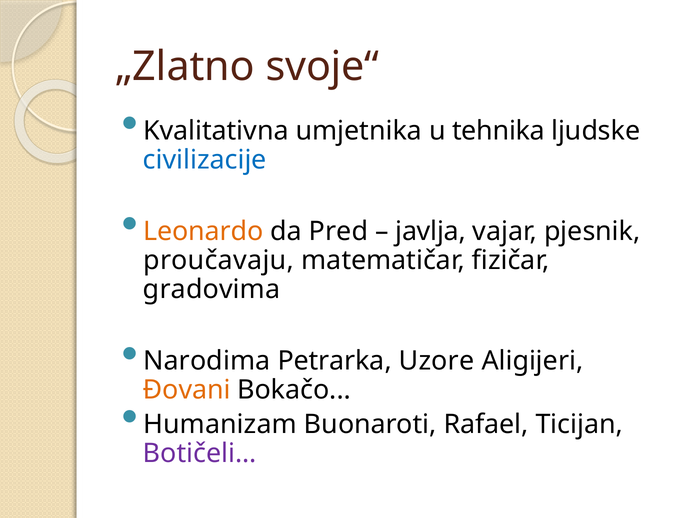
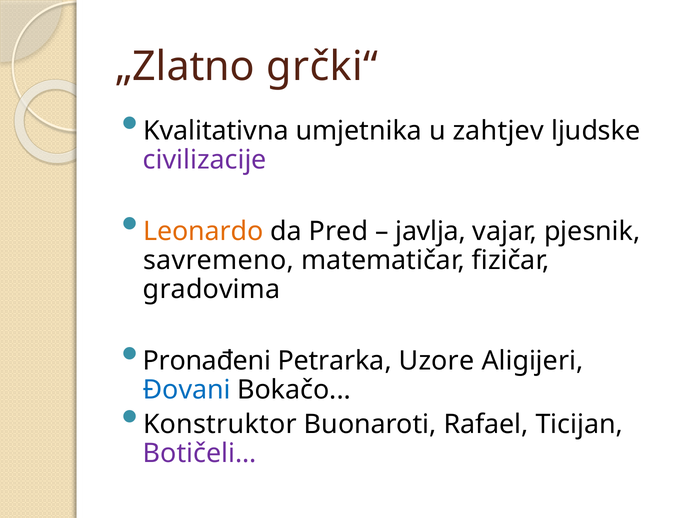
svoje“: svoje“ -> grčki“ (322, 67)
tehnika: tehnika -> zahtjev (498, 131)
civilizacije colour: blue -> purple (205, 160)
proučavaju: proučavaju -> savremeno (219, 261)
Narodima: Narodima -> Pronađeni (207, 361)
Đovani colour: orange -> blue (187, 390)
Humanizam: Humanizam -> Konstruktor (220, 424)
